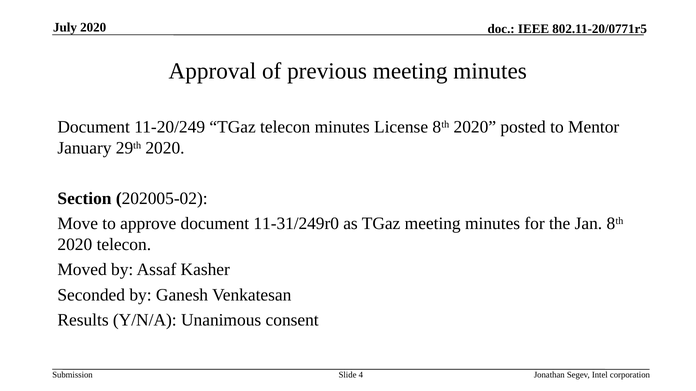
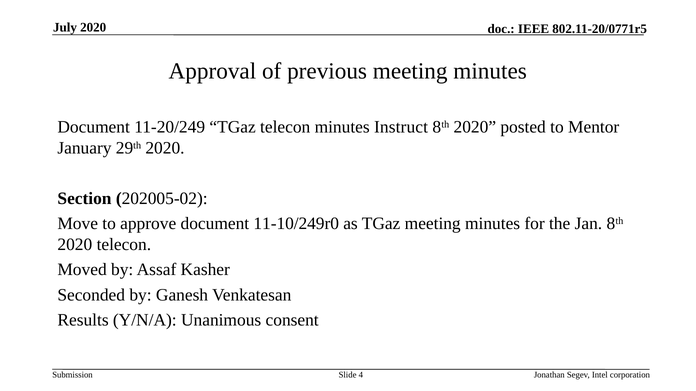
License: License -> Instruct (401, 127)
11-31/249r0: 11-31/249r0 -> 11-10/249r0 (296, 224)
